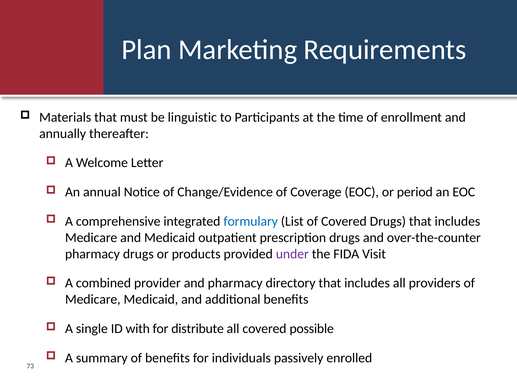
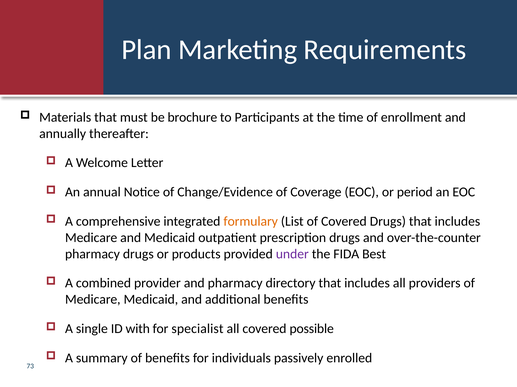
linguistic: linguistic -> brochure (192, 117)
formulary colour: blue -> orange (251, 222)
Visit: Visit -> Best (374, 254)
distribute: distribute -> specialist (197, 329)
